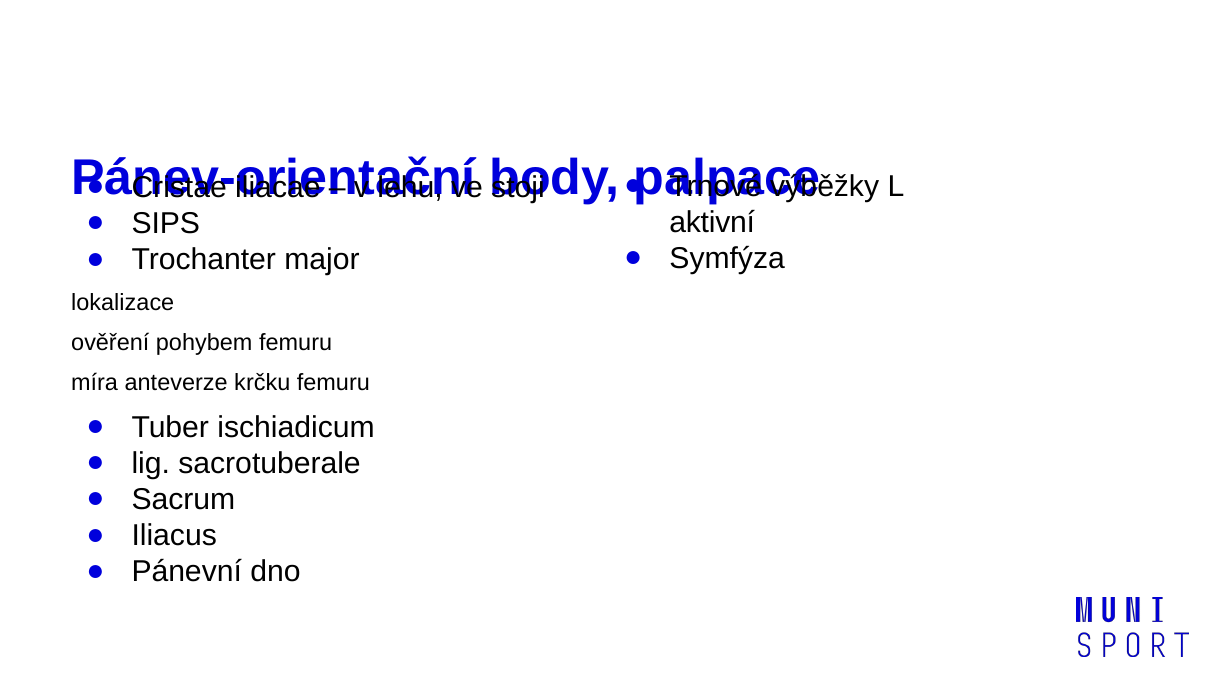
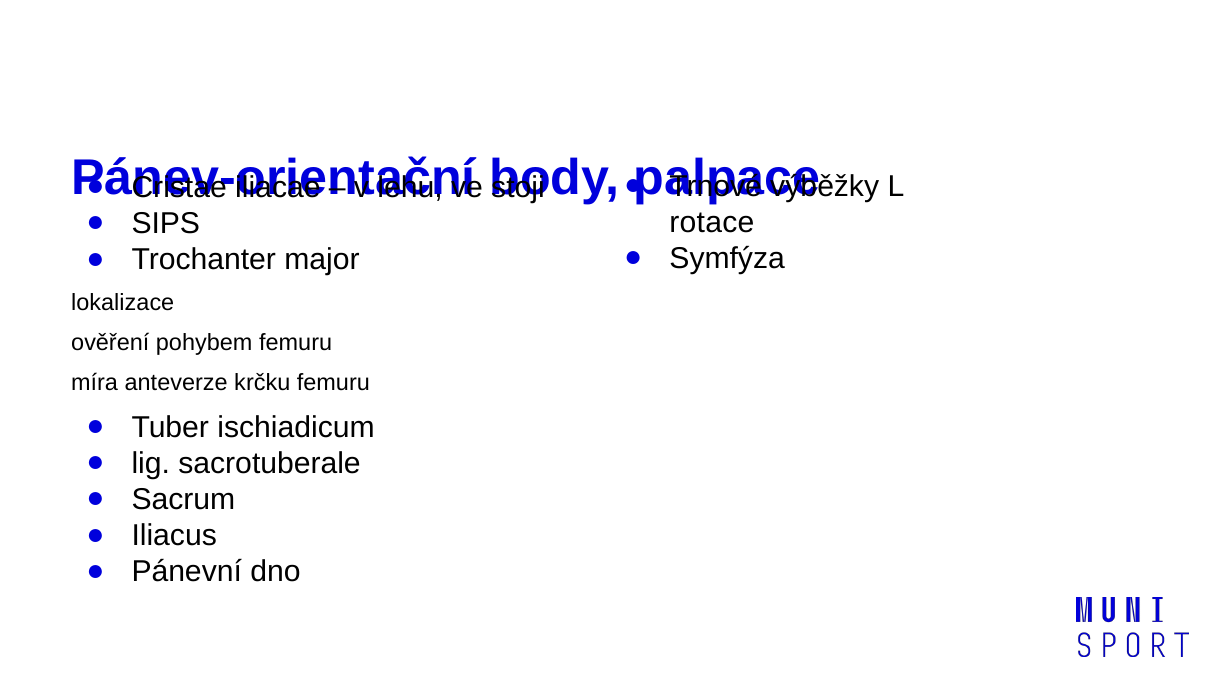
aktivní: aktivní -> rotace (712, 222)
